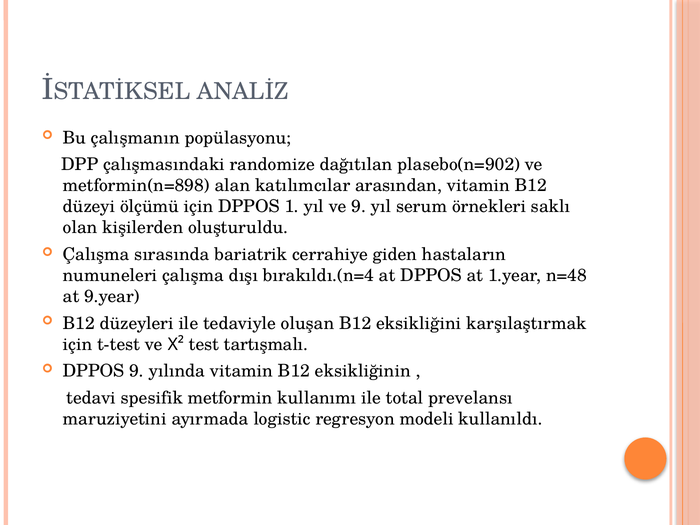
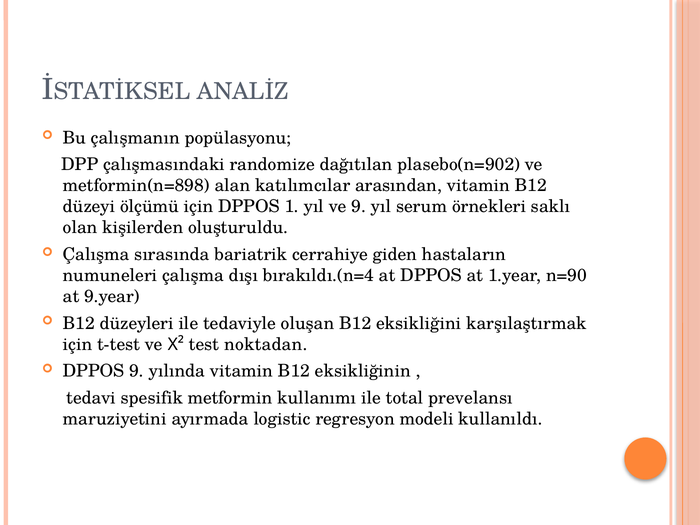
n=48: n=48 -> n=90 (566, 275)
tartışmalı: tartışmalı -> noktadan (266, 344)
